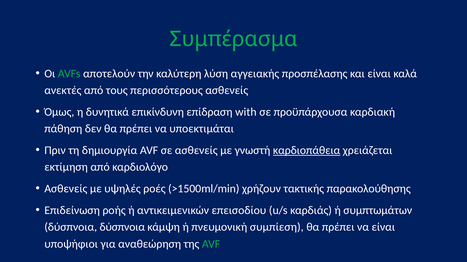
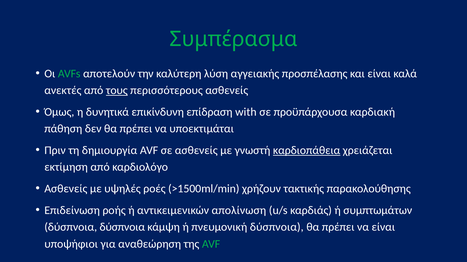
τους underline: none -> present (117, 91)
επεισοδίου: επεισοδίου -> απολίνωση (239, 211)
πνευμονική συμπίεση: συμπίεση -> δύσπνοια (277, 228)
